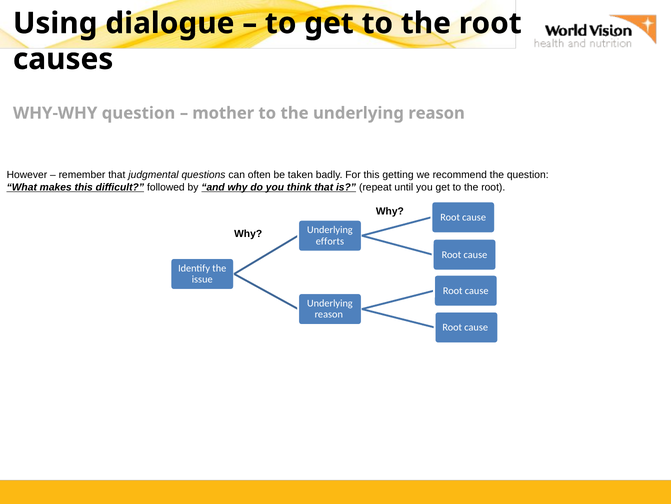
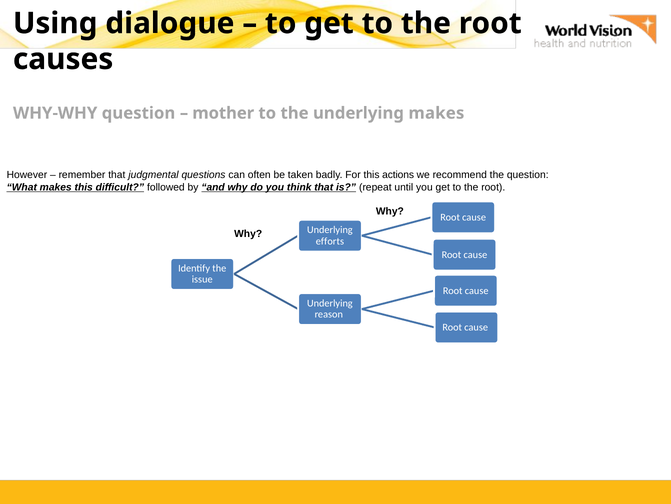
the underlying reason: reason -> makes (436, 113)
getting: getting -> actions (398, 175)
